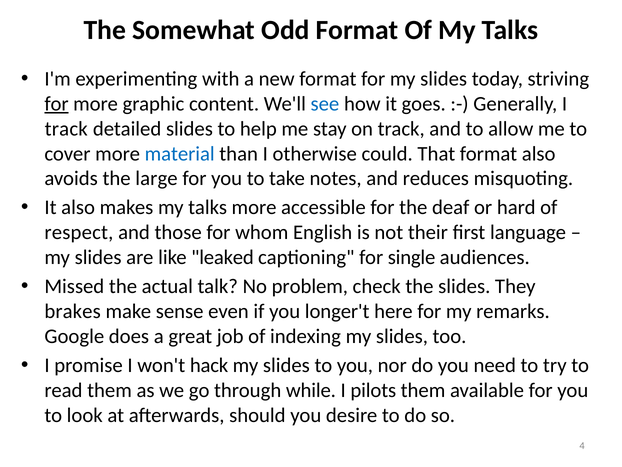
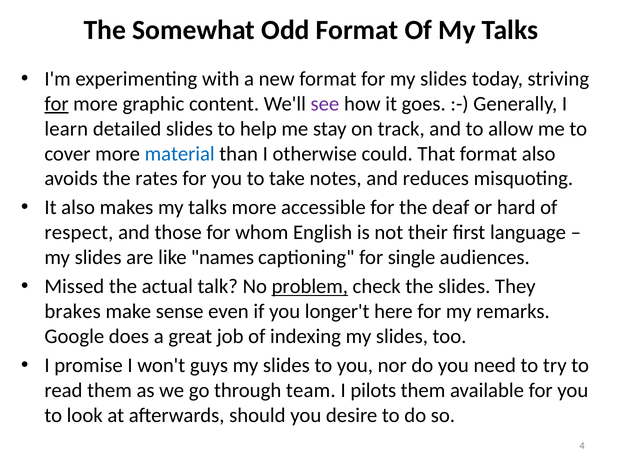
see colour: blue -> purple (325, 104)
track: track -> learn (66, 129)
large: large -> rates (157, 178)
leaked: leaked -> names (223, 257)
problem underline: none -> present (310, 286)
hack: hack -> guys (209, 365)
while: while -> team (311, 390)
